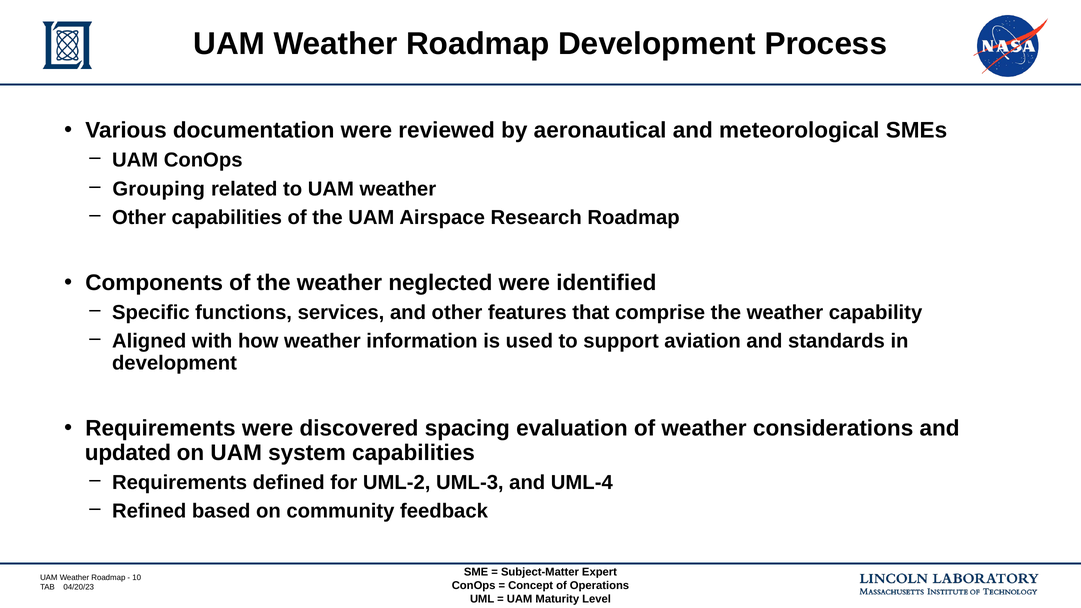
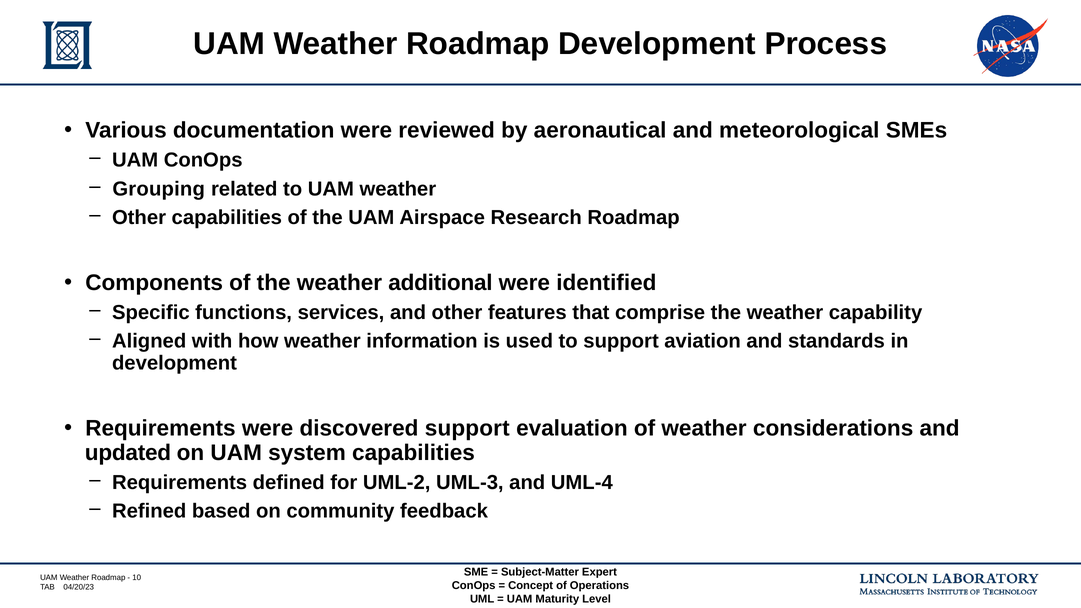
neglected: neglected -> additional (440, 283)
discovered spacing: spacing -> support (467, 429)
